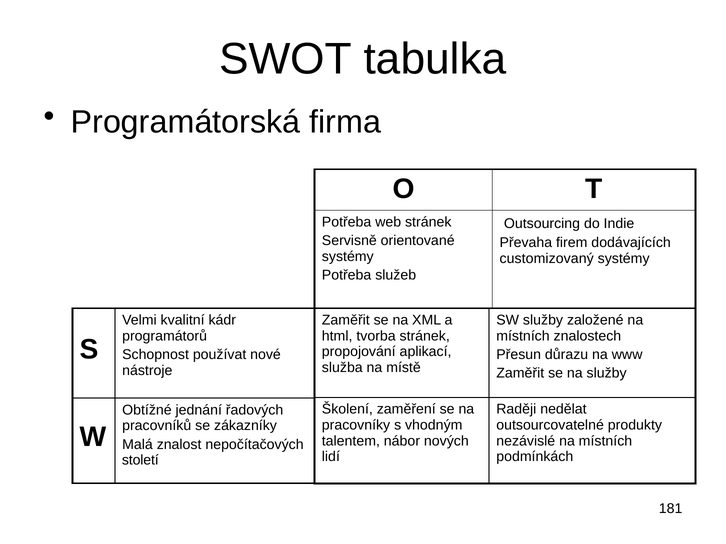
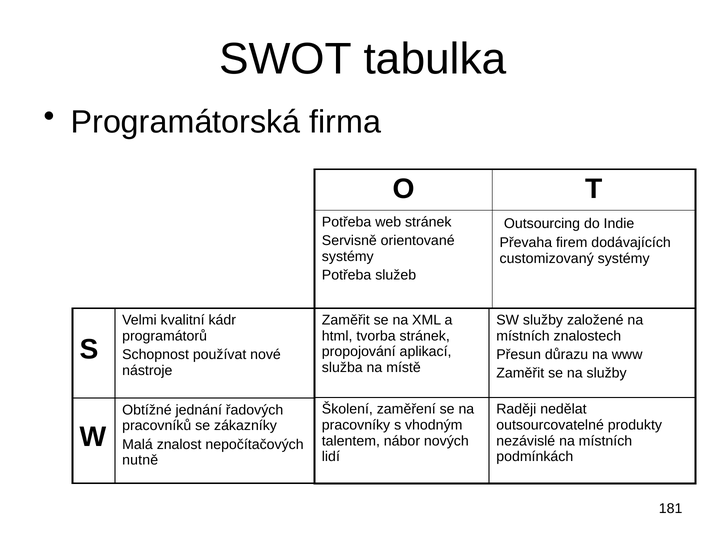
století: století -> nutně (140, 461)
